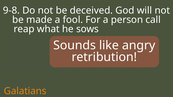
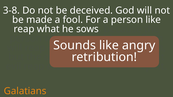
9-8: 9-8 -> 3-8 (11, 10)
person call: call -> like (153, 20)
